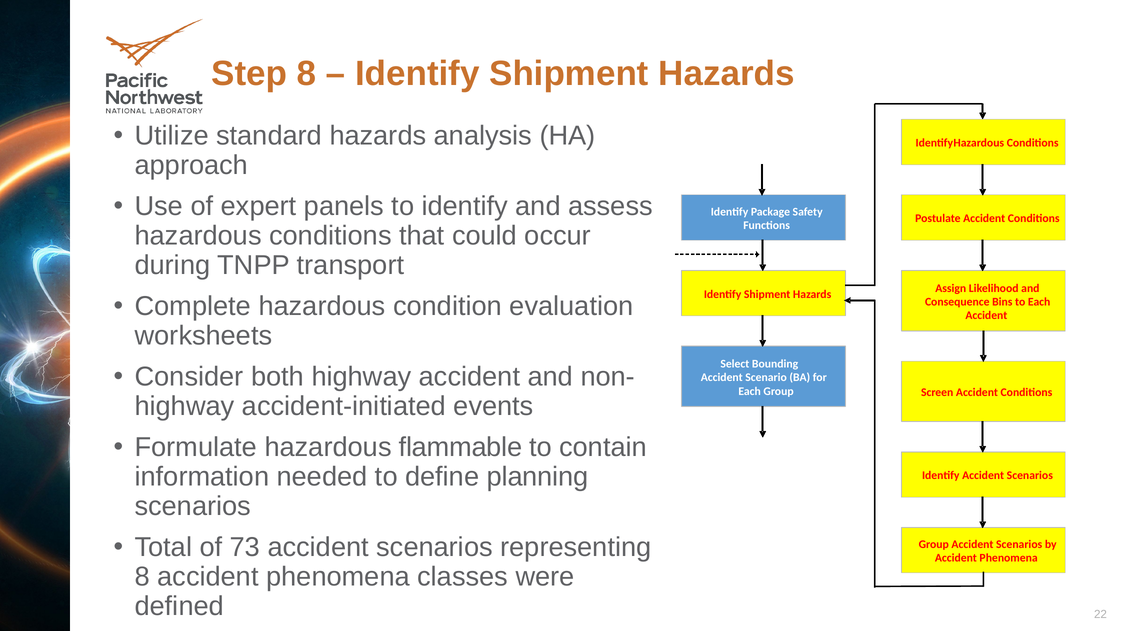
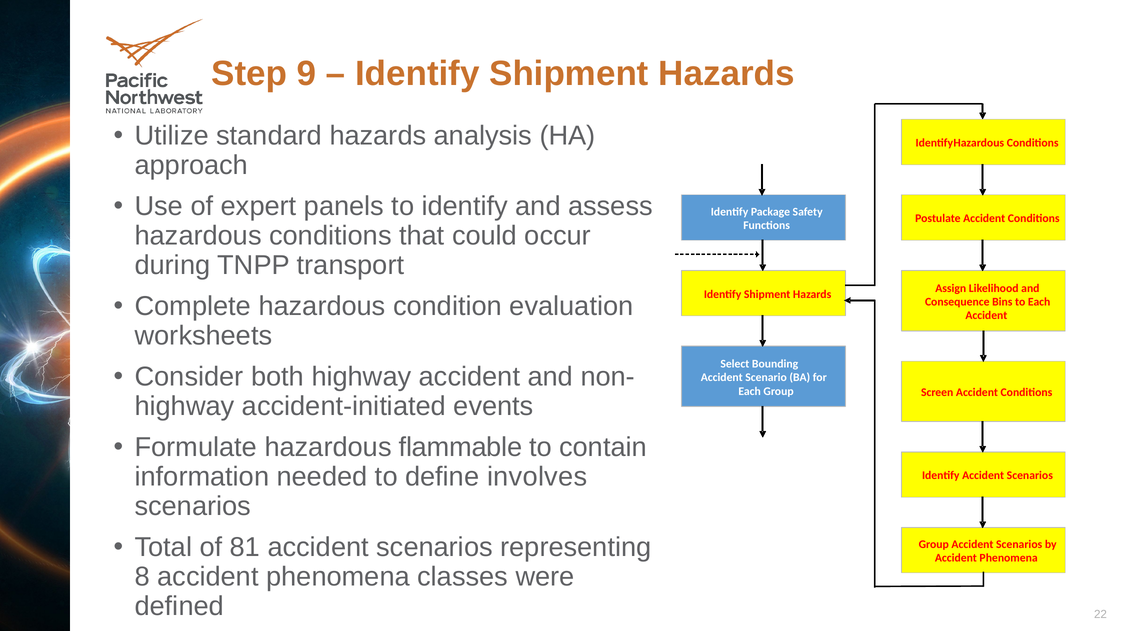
Step 8: 8 -> 9 (306, 73)
planning: planning -> involves (537, 477)
73: 73 -> 81 (245, 547)
